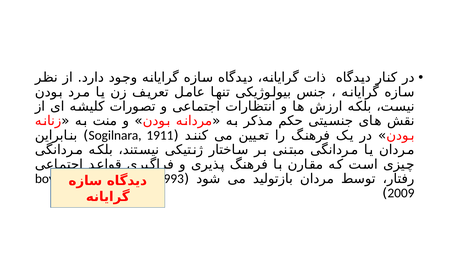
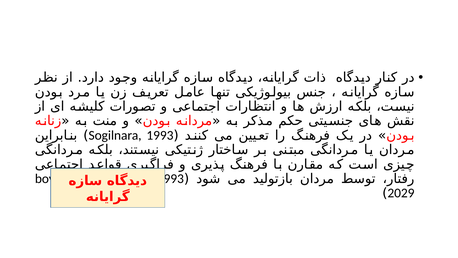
Sogilnara 1911: 1911 -> 1993 (160, 135)
2009: 2009 -> 2029 (401, 193)
